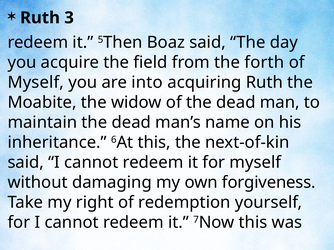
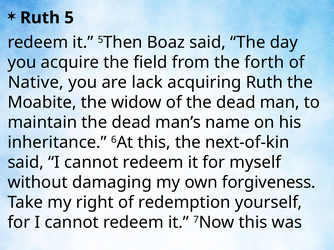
3: 3 -> 5 (69, 18)
Myself: Myself -> Native (36, 82)
into: into -> lack (147, 82)
